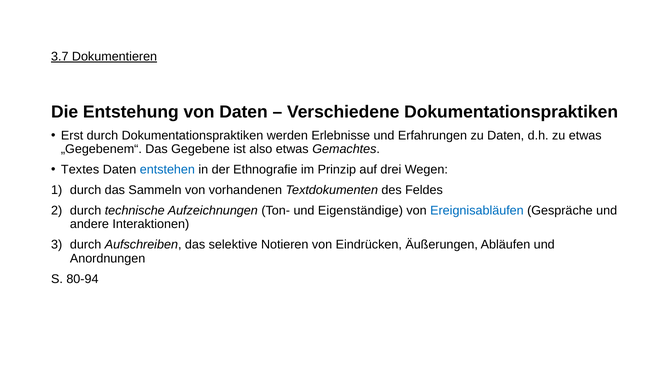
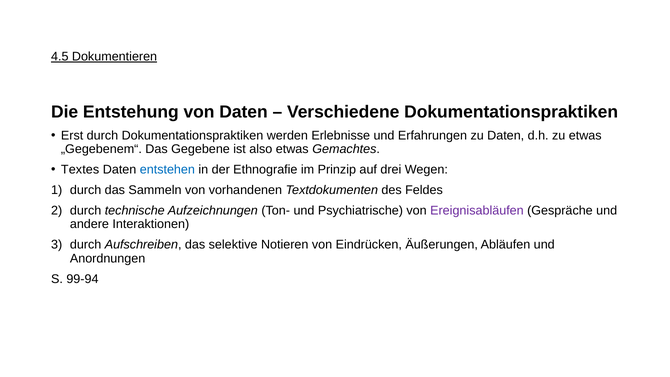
3.7: 3.7 -> 4.5 (60, 56)
Eigenständige: Eigenständige -> Psychiatrische (360, 211)
Ereignisabläufen colour: blue -> purple (477, 211)
80-94: 80-94 -> 99-94 (82, 279)
